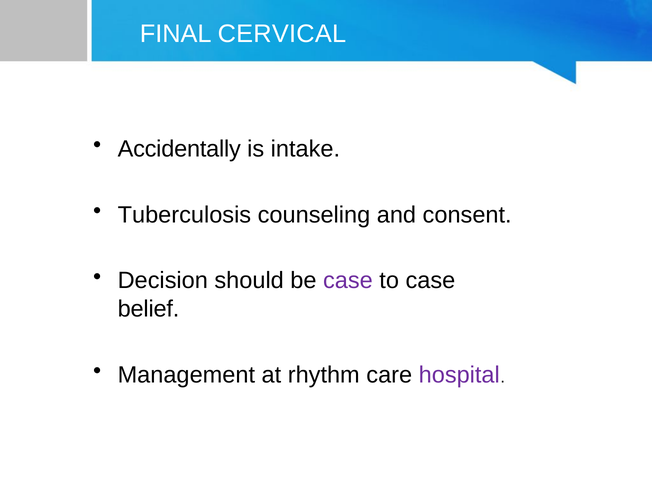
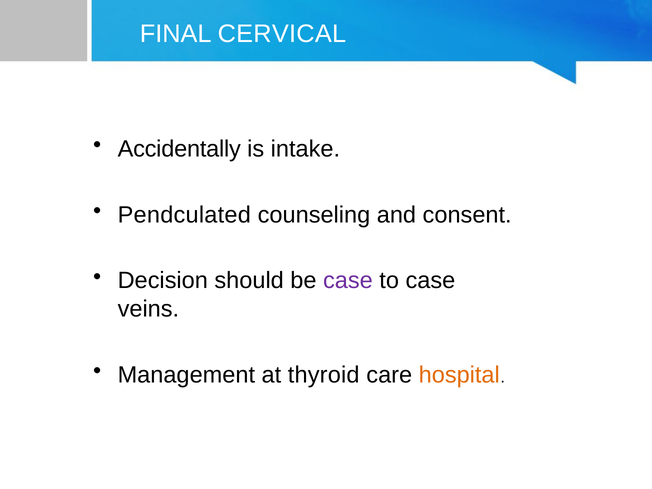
Tuberculosis: Tuberculosis -> Pendculated (184, 215)
belief: belief -> veins (148, 309)
rhythm: rhythm -> thyroid (324, 375)
hospital colour: purple -> orange (459, 375)
